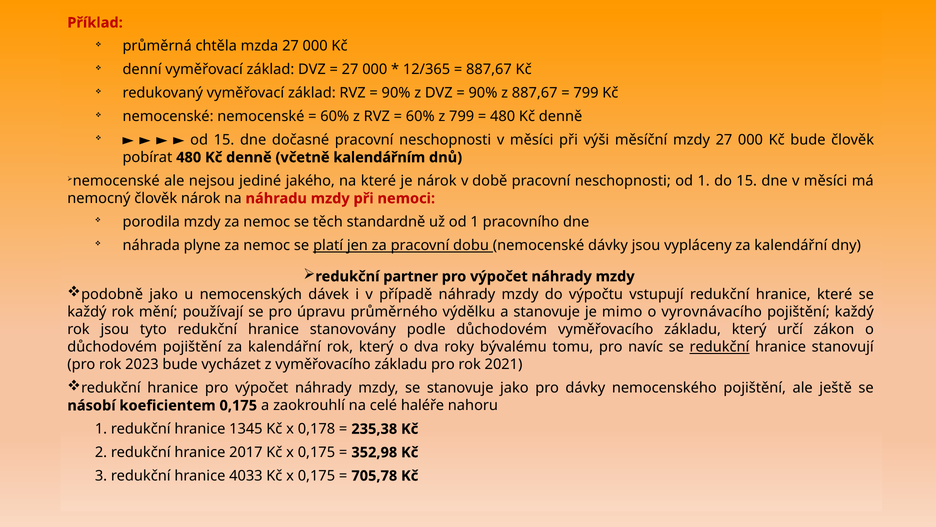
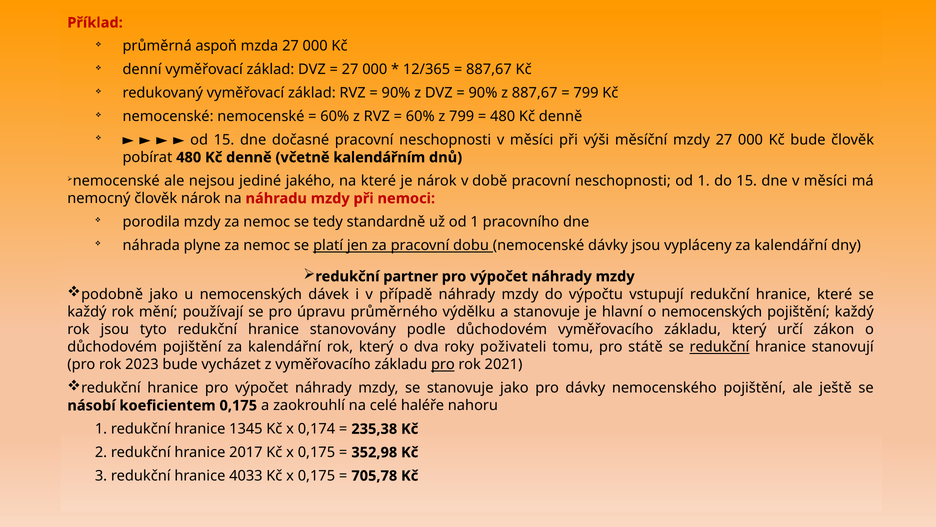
chtěla: chtěla -> aspoň (216, 46)
těch: těch -> tedy (328, 222)
mimo: mimo -> hlavní (622, 312)
o vyrovnávacího: vyrovnávacího -> nemocenských (712, 312)
bývalému: bývalému -> poživateli (513, 347)
navíc: navíc -> státě (646, 347)
pro underline: none -> present (443, 364)
0,178: 0,178 -> 0,174 (316, 429)
